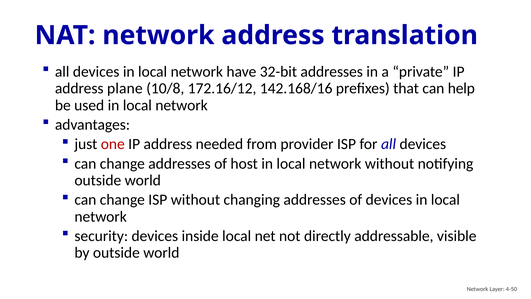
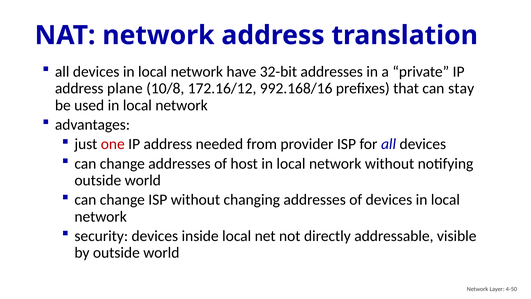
142.168/16: 142.168/16 -> 992.168/16 (296, 88)
help: help -> stay (461, 88)
